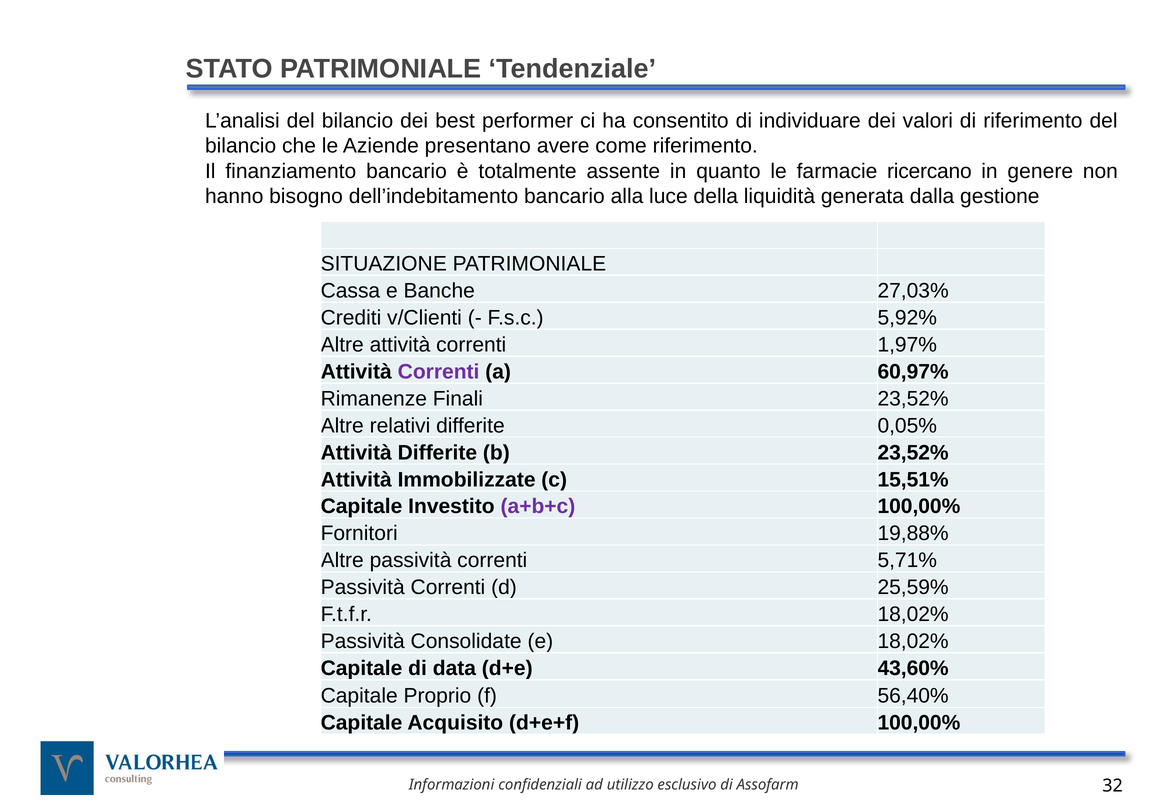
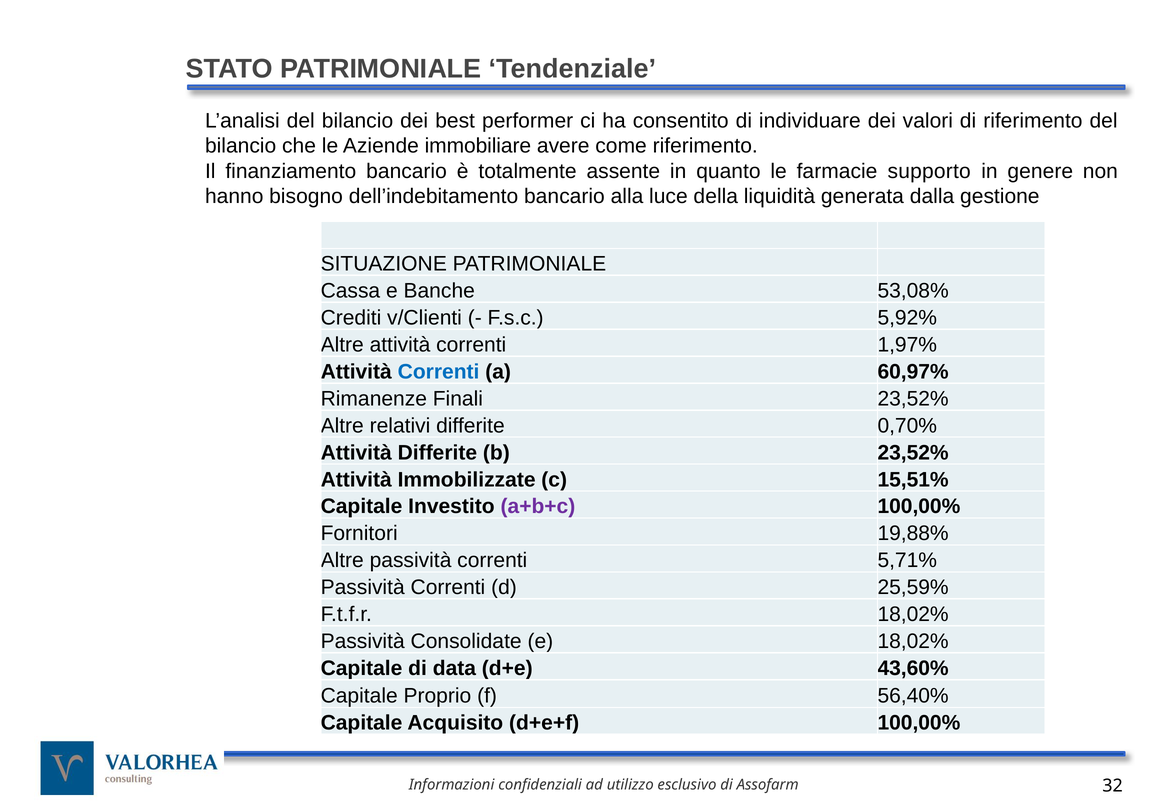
presentano: presentano -> immobiliare (478, 146)
ricercano: ricercano -> supporto (929, 171)
27,03%: 27,03% -> 53,08% (913, 291)
Correnti colour: purple -> blue (439, 372)
0,05%: 0,05% -> 0,70% (907, 426)
